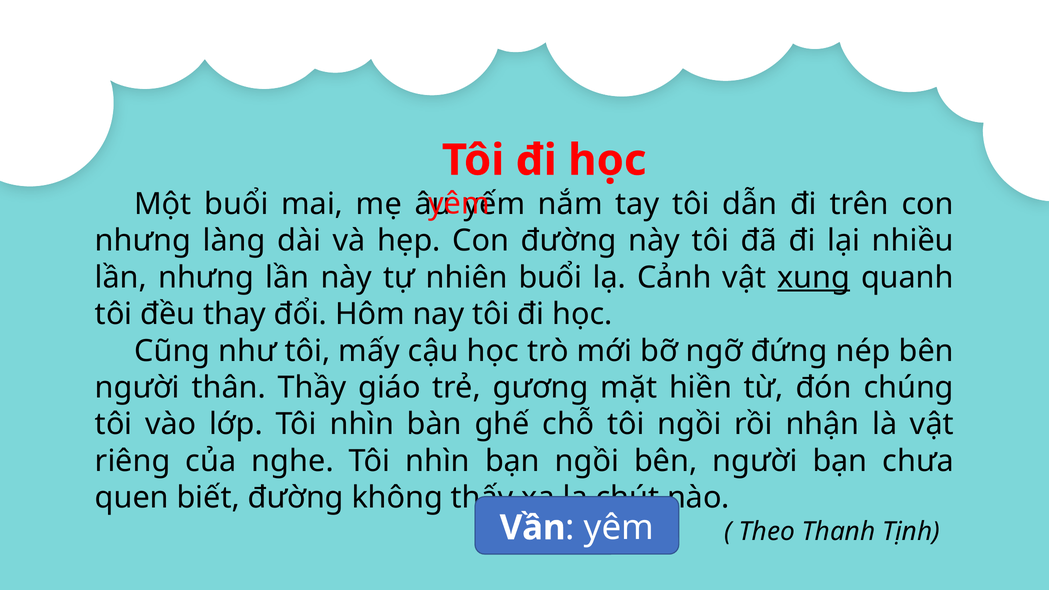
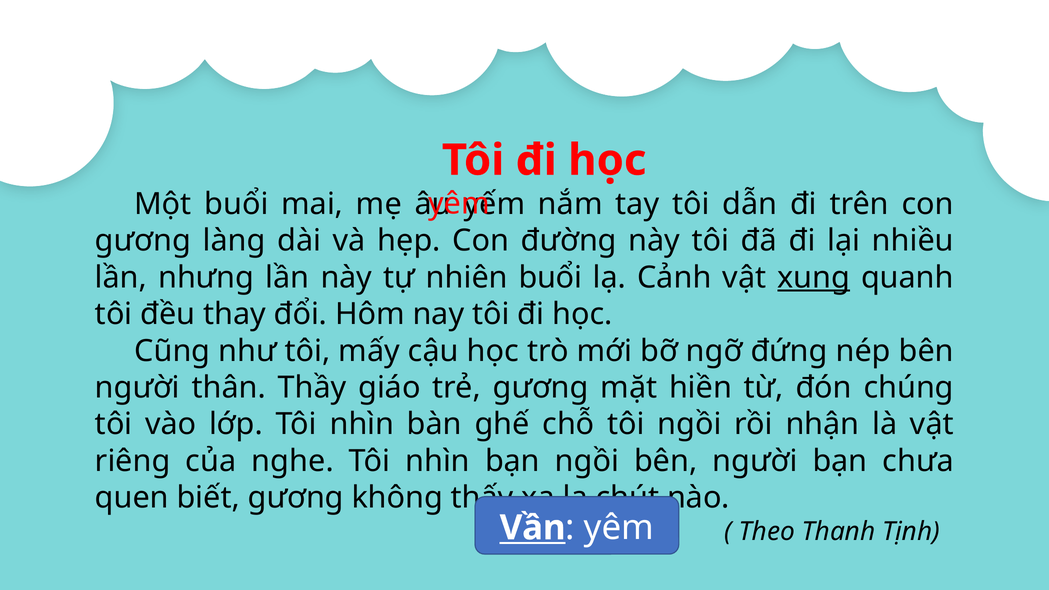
nhưng: nhưng -> gương (143, 241)
biết đường: đường -> gương (296, 498)
Vần underline: none -> present (533, 528)
